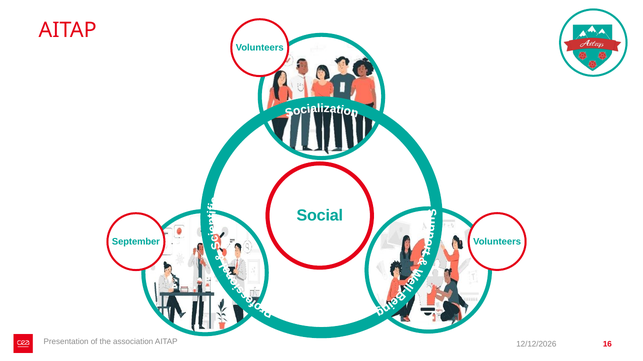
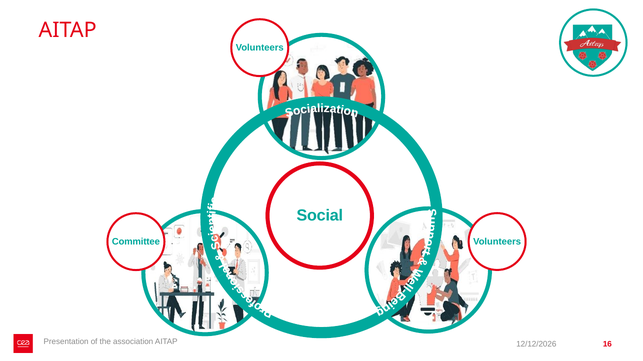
September: September -> Committee (136, 242)
